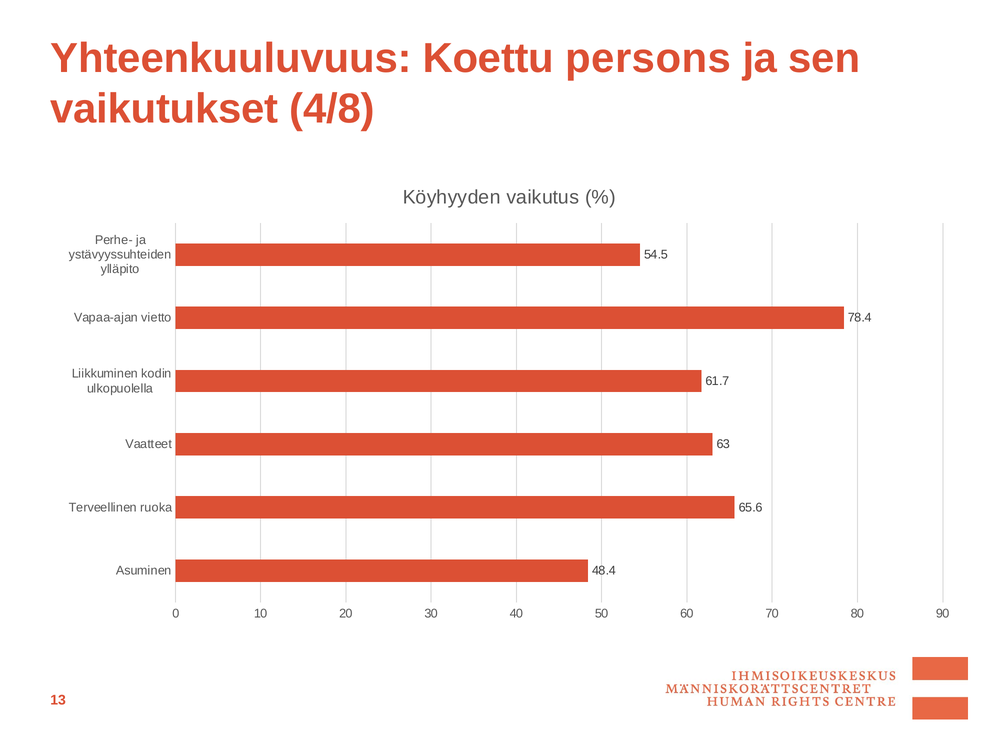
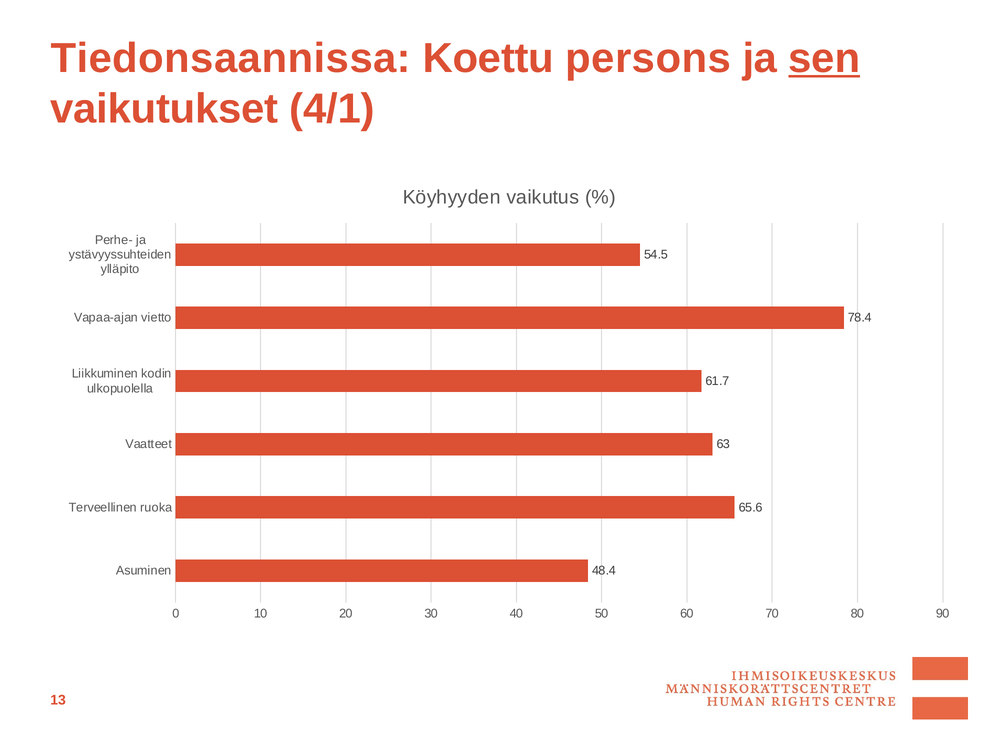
Yhteenkuuluvuus: Yhteenkuuluvuus -> Tiedonsaannissa (231, 58)
sen underline: none -> present (824, 58)
4/8: 4/8 -> 4/1 (332, 109)
